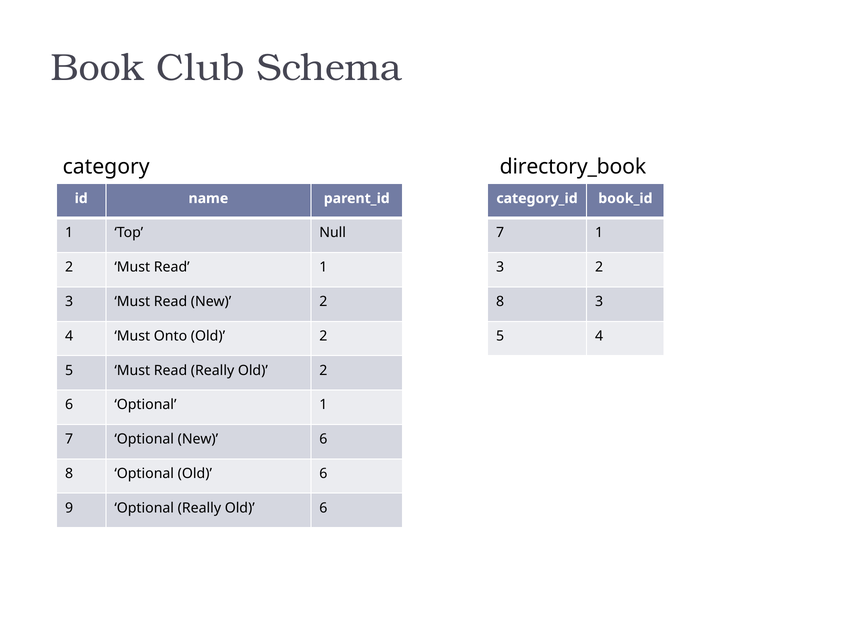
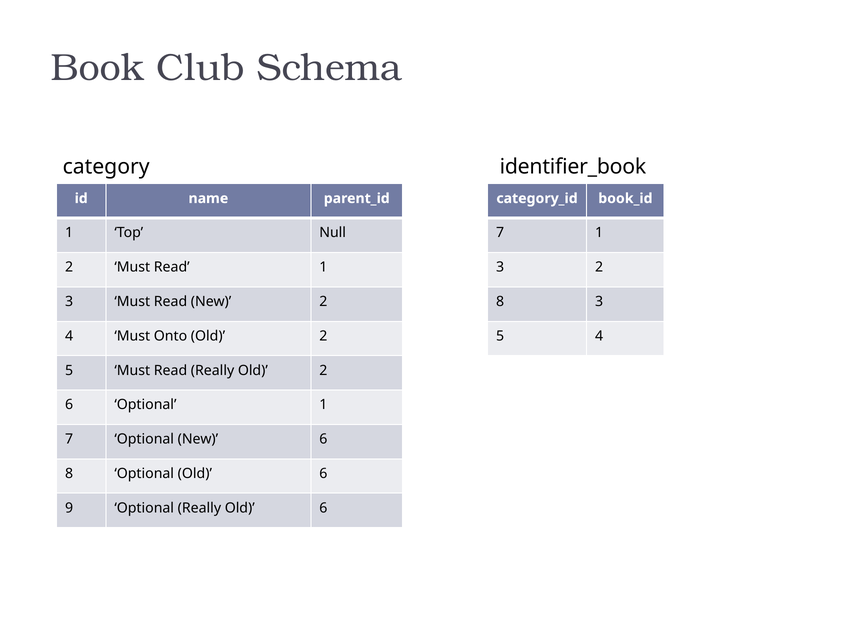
directory_book: directory_book -> identifier_book (573, 167)
